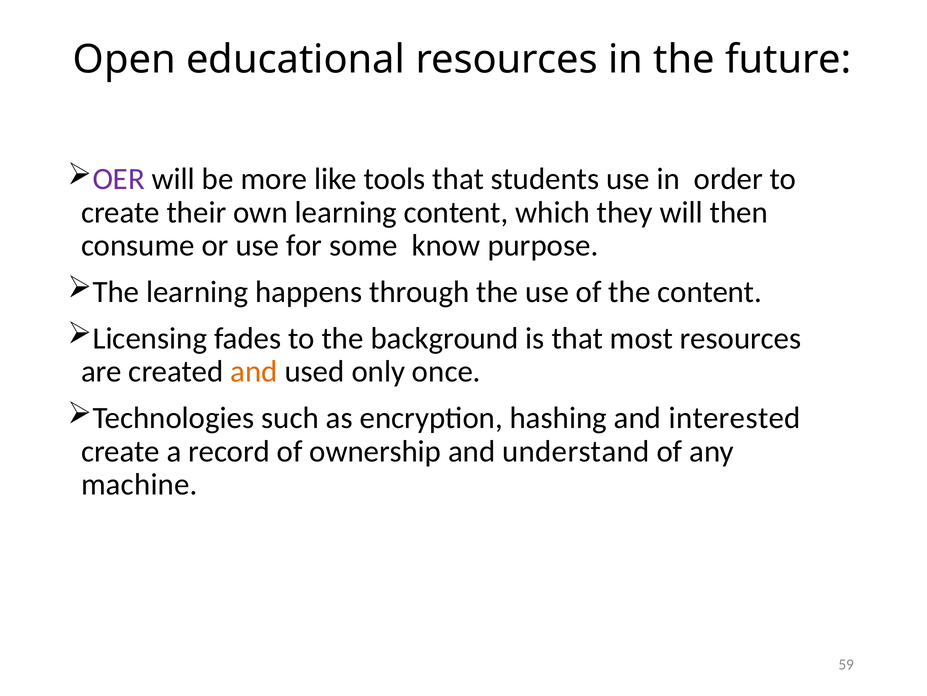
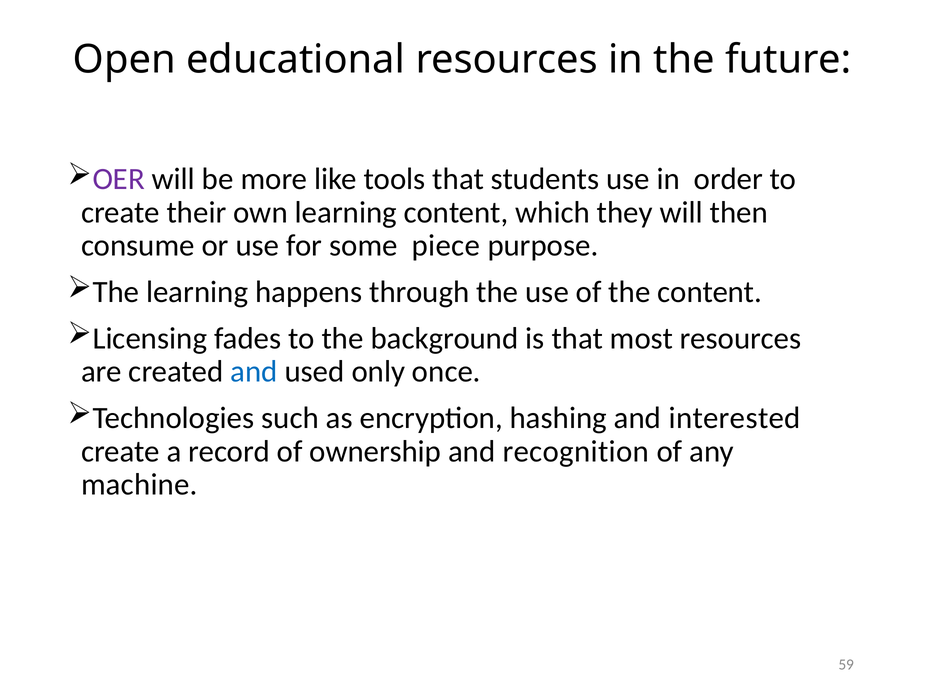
know: know -> piece (446, 245)
and colour: orange -> blue (254, 371)
understand: understand -> recognition (576, 451)
